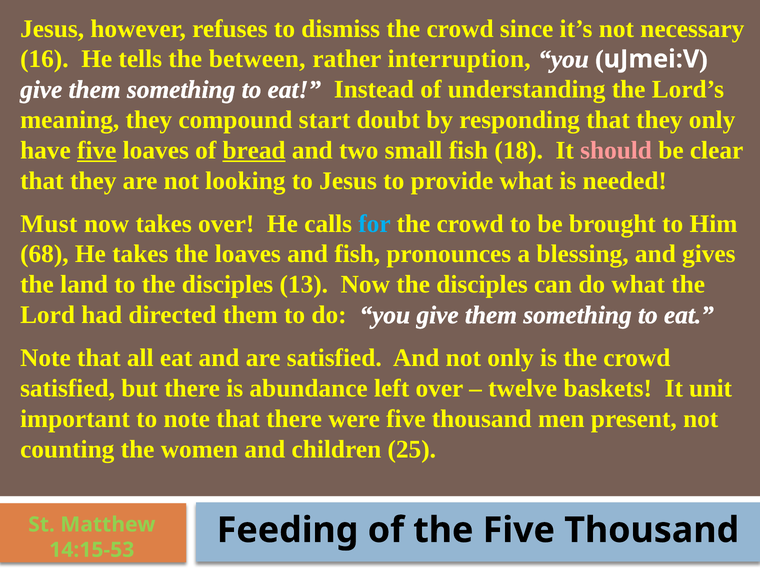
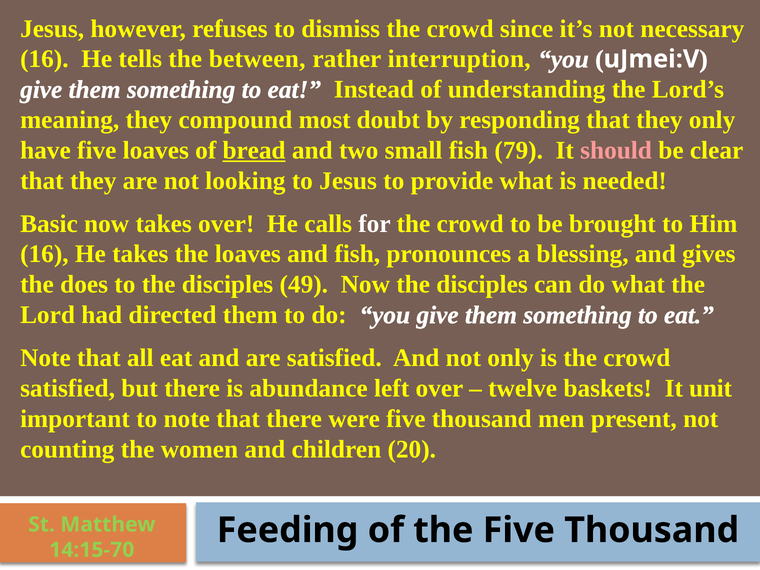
start: start -> most (325, 120)
five underline: present -> none (97, 150)
18: 18 -> 79 (519, 150)
Must: Must -> Basic (49, 224)
for colour: light blue -> white (374, 224)
68: 68 -> 16 (44, 254)
land: land -> does (84, 285)
13: 13 -> 49 (304, 285)
25: 25 -> 20 (412, 449)
14:15-53: 14:15-53 -> 14:15-70 (92, 550)
